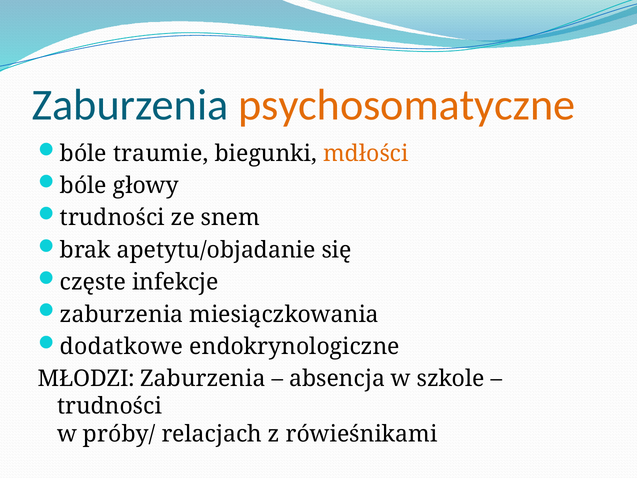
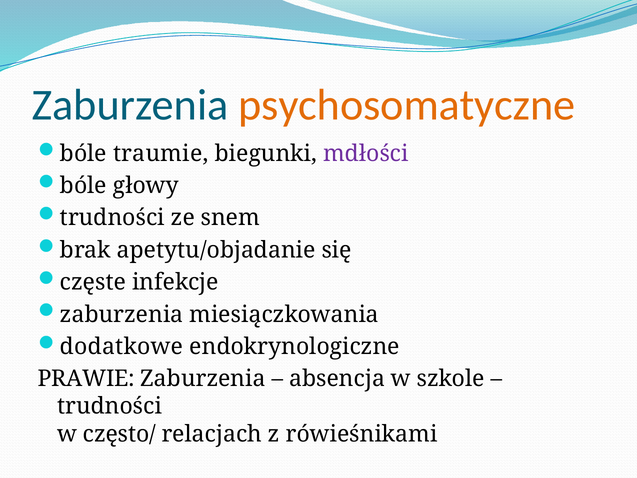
mdłości colour: orange -> purple (366, 153)
MŁODZI: MŁODZI -> PRAWIE (86, 379)
próby/: próby/ -> często/ (119, 434)
